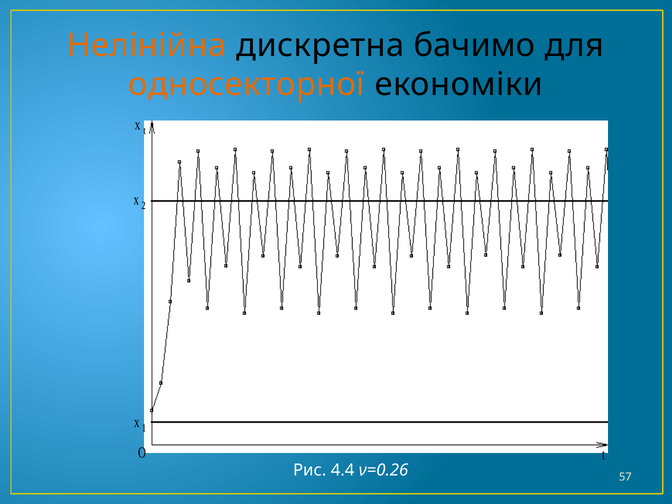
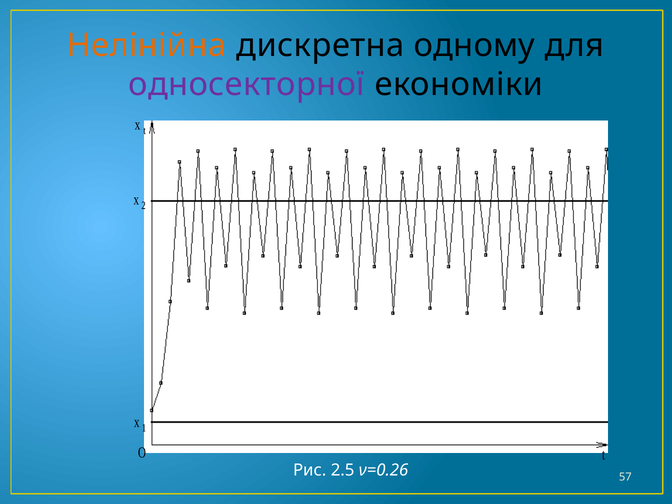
бачимо: бачимо -> одному (474, 45)
односекторної colour: orange -> purple (247, 85)
4.4: 4.4 -> 2.5 (343, 470)
